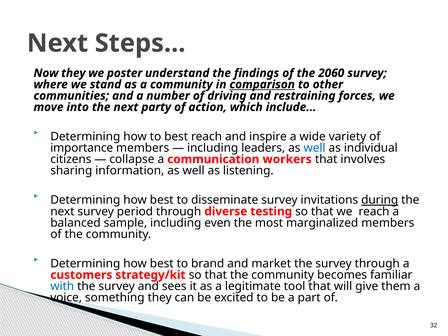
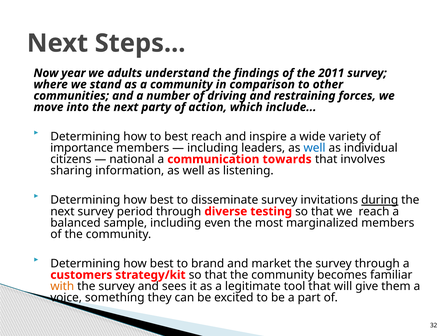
Now they: they -> year (73, 73)
poster: poster -> adults (125, 73)
2060: 2060 -> 2011 (331, 73)
comparison underline: present -> none (262, 84)
collapse: collapse -> national (132, 159)
workers: workers -> towards (287, 159)
with colour: blue -> orange (62, 286)
